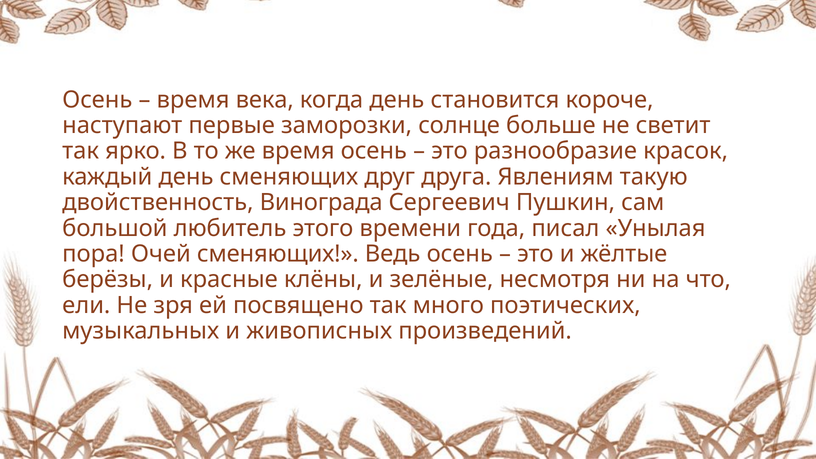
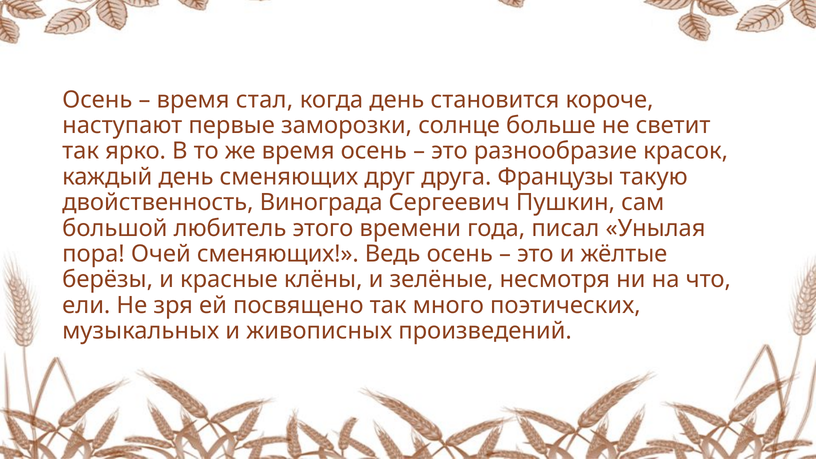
века: века -> стал (265, 100)
Явлениям: Явлениям -> Французы (556, 177)
